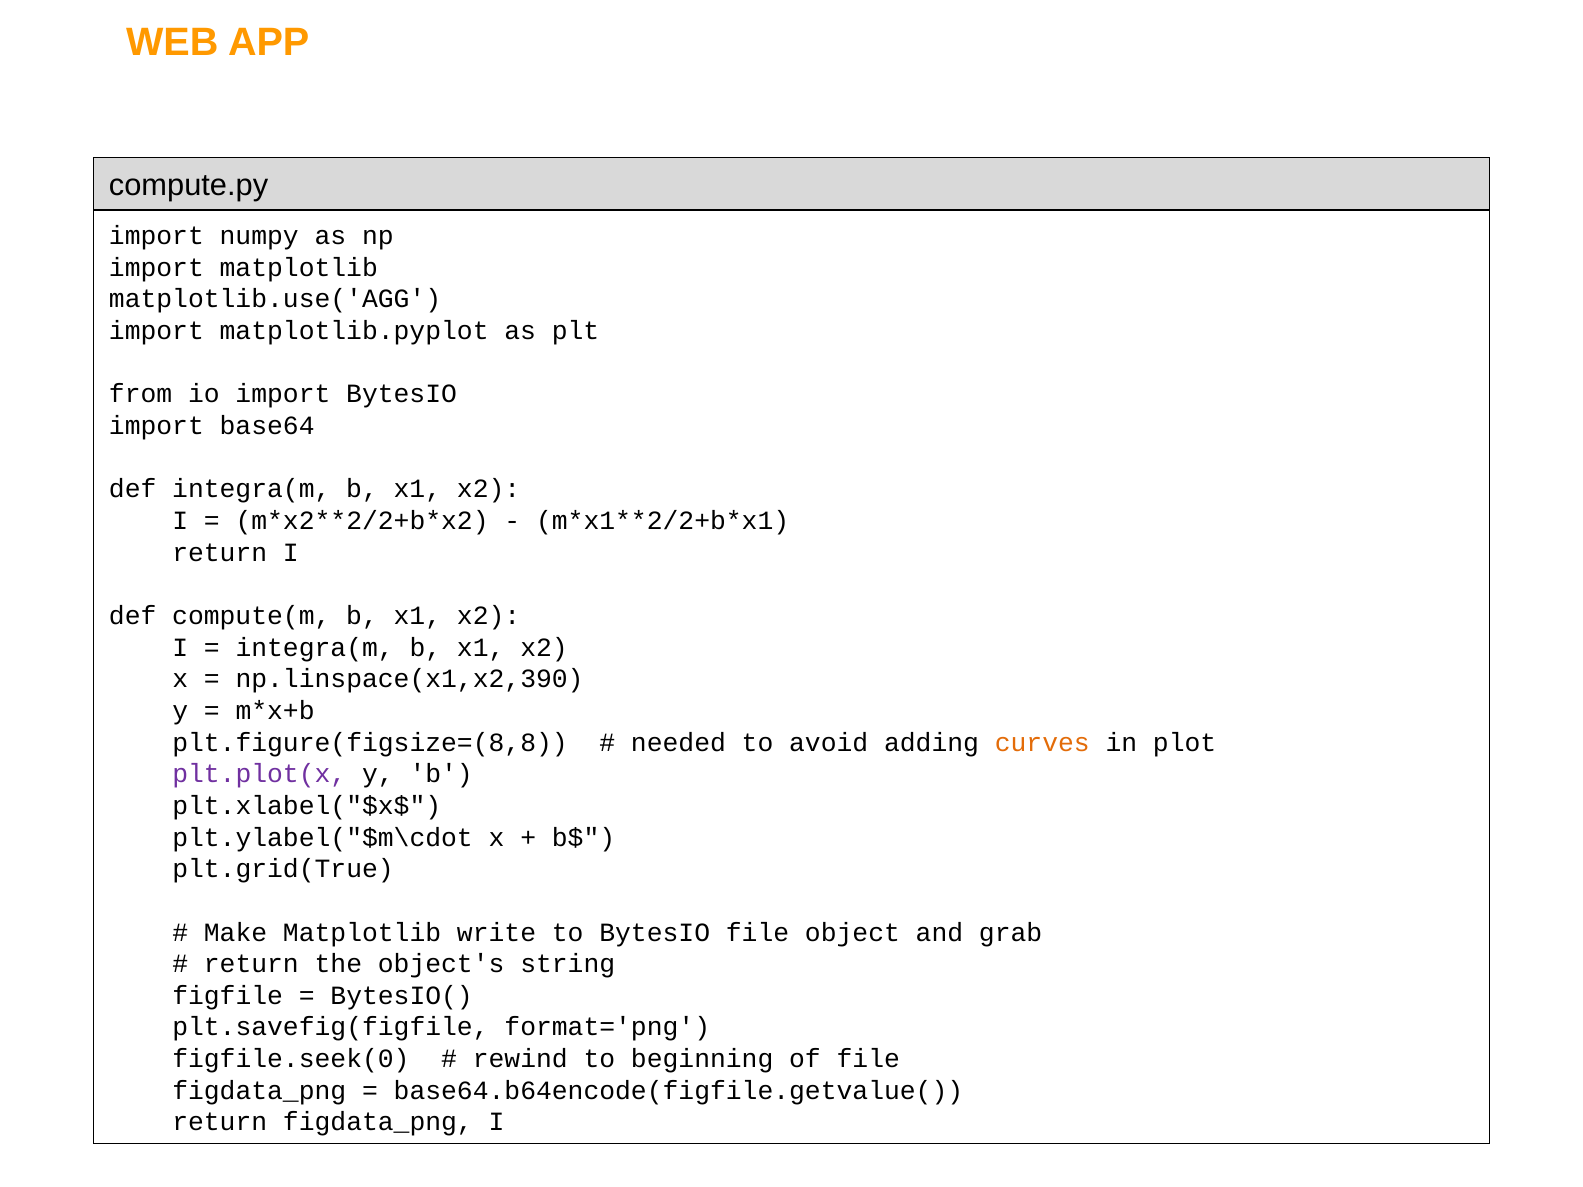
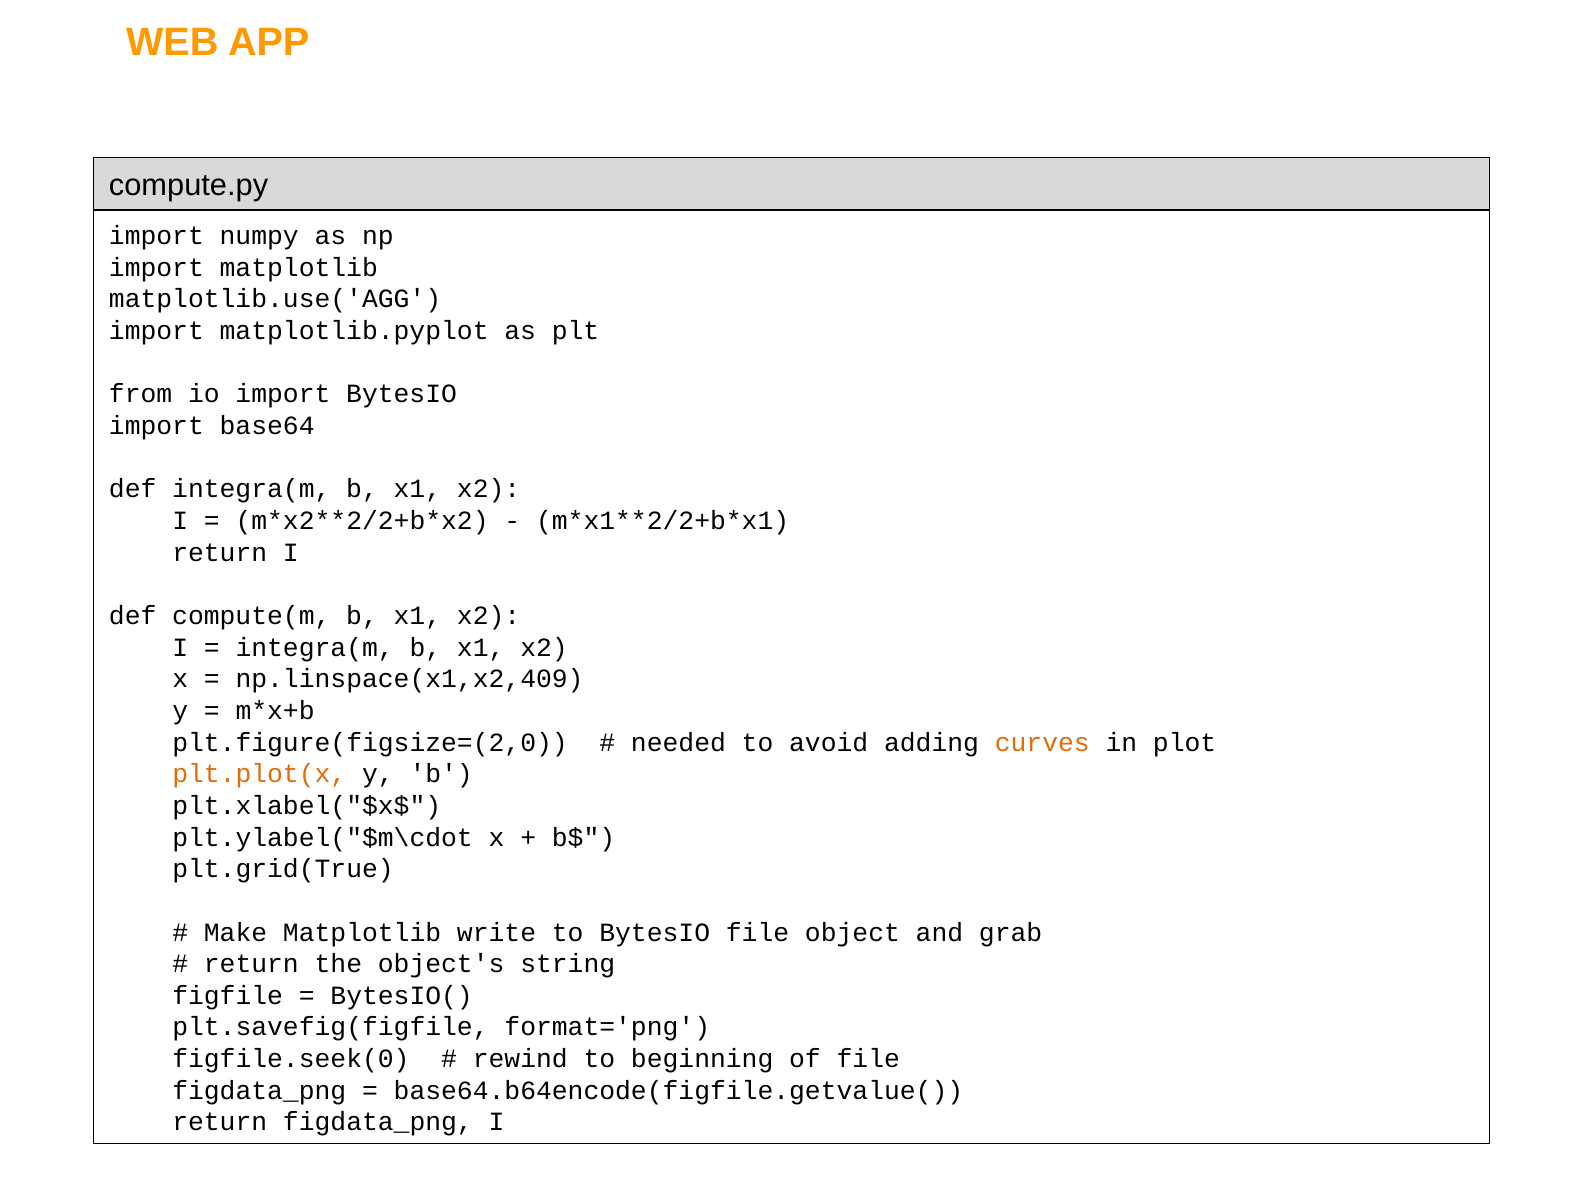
np.linspace(x1,x2,390: np.linspace(x1,x2,390 -> np.linspace(x1,x2,409 (410, 679)
plt.figure(figsize=(8,8: plt.figure(figsize=(8,8 -> plt.figure(figsize=(2,0 (370, 743)
plt.plot(x colour: purple -> orange (259, 774)
